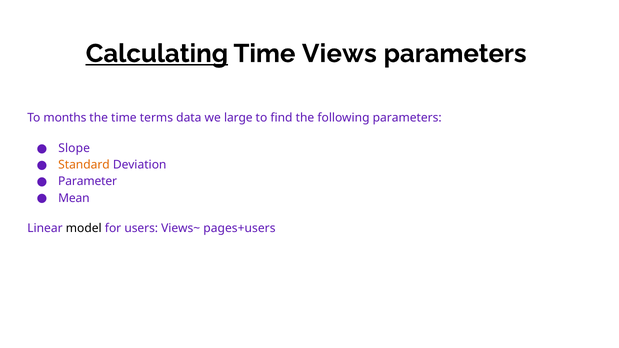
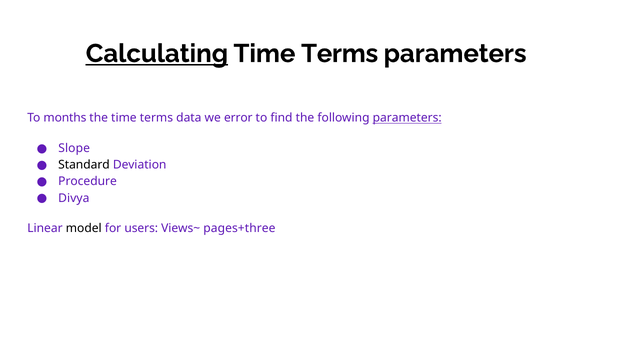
Views: Views -> Terms (340, 54)
large: large -> error (238, 118)
parameters underline: none -> present (407, 118)
Standard colour: orange -> black (84, 165)
Parameter: Parameter -> Procedure (88, 182)
Mean: Mean -> Divya (74, 198)
pages+users: pages+users -> pages+three (239, 229)
